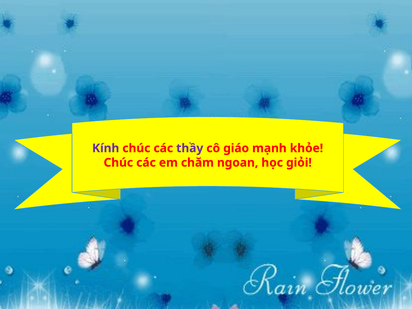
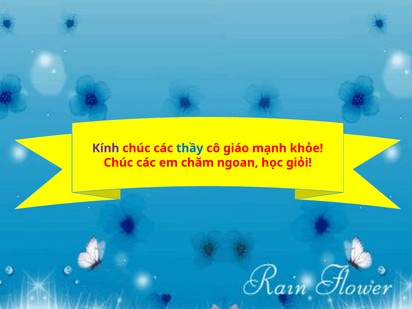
thầy colour: purple -> blue (190, 148)
